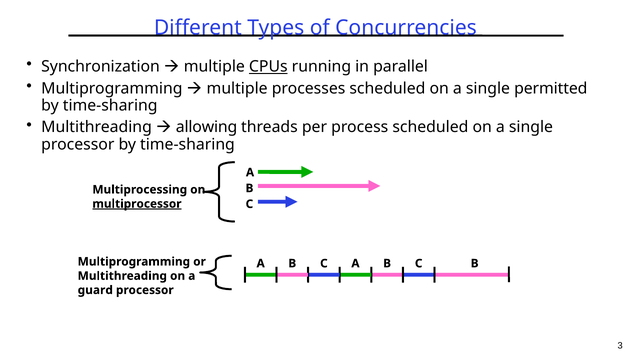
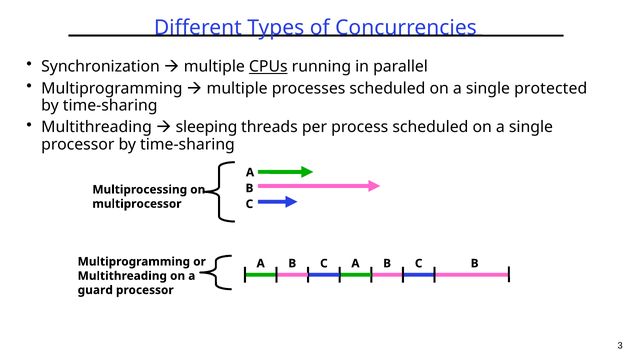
permitted: permitted -> protected (551, 88)
allowing: allowing -> sleeping (207, 127)
multiprocessor underline: present -> none (137, 204)
